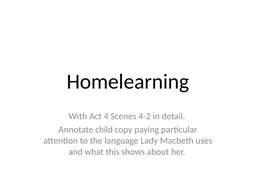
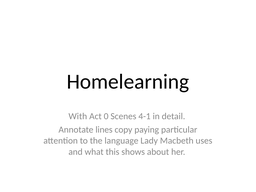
4: 4 -> 0 (106, 116)
4-2: 4-2 -> 4-1 (145, 116)
child: child -> lines (104, 130)
